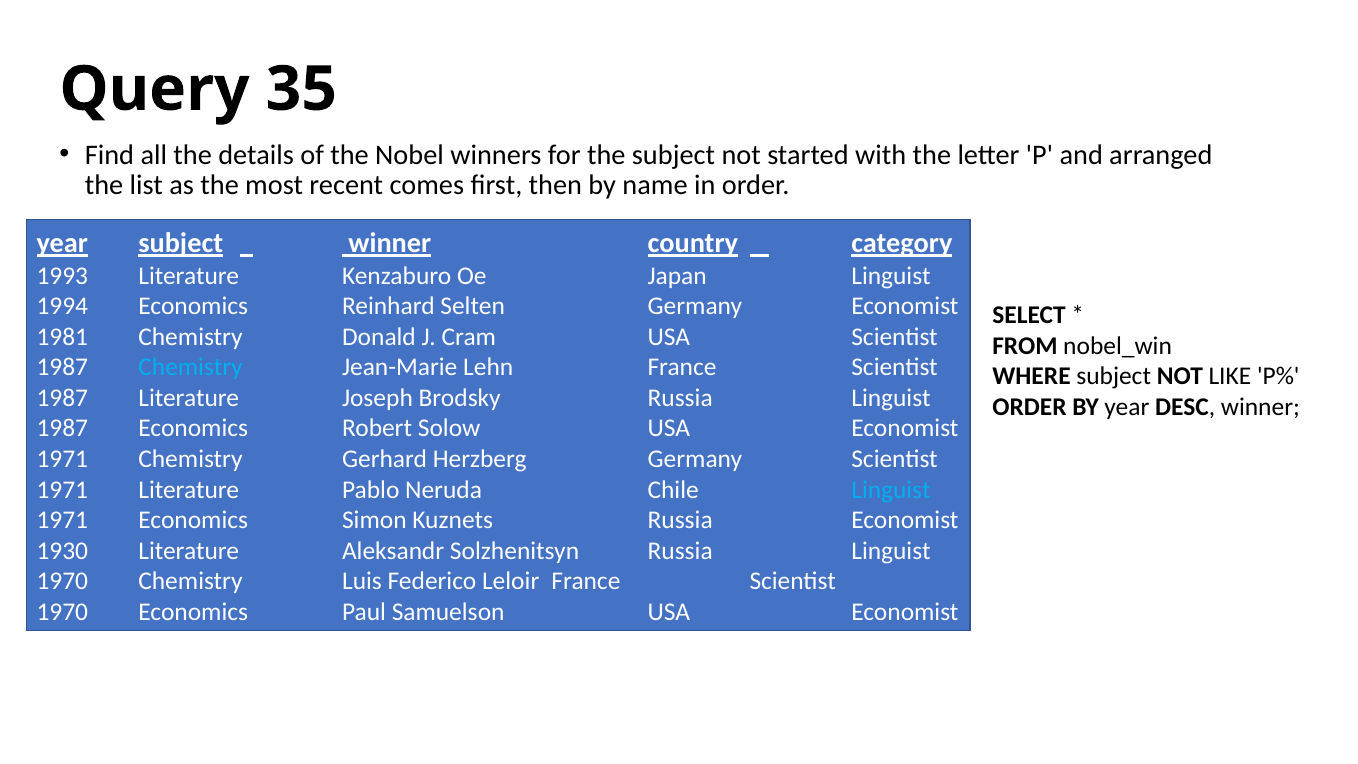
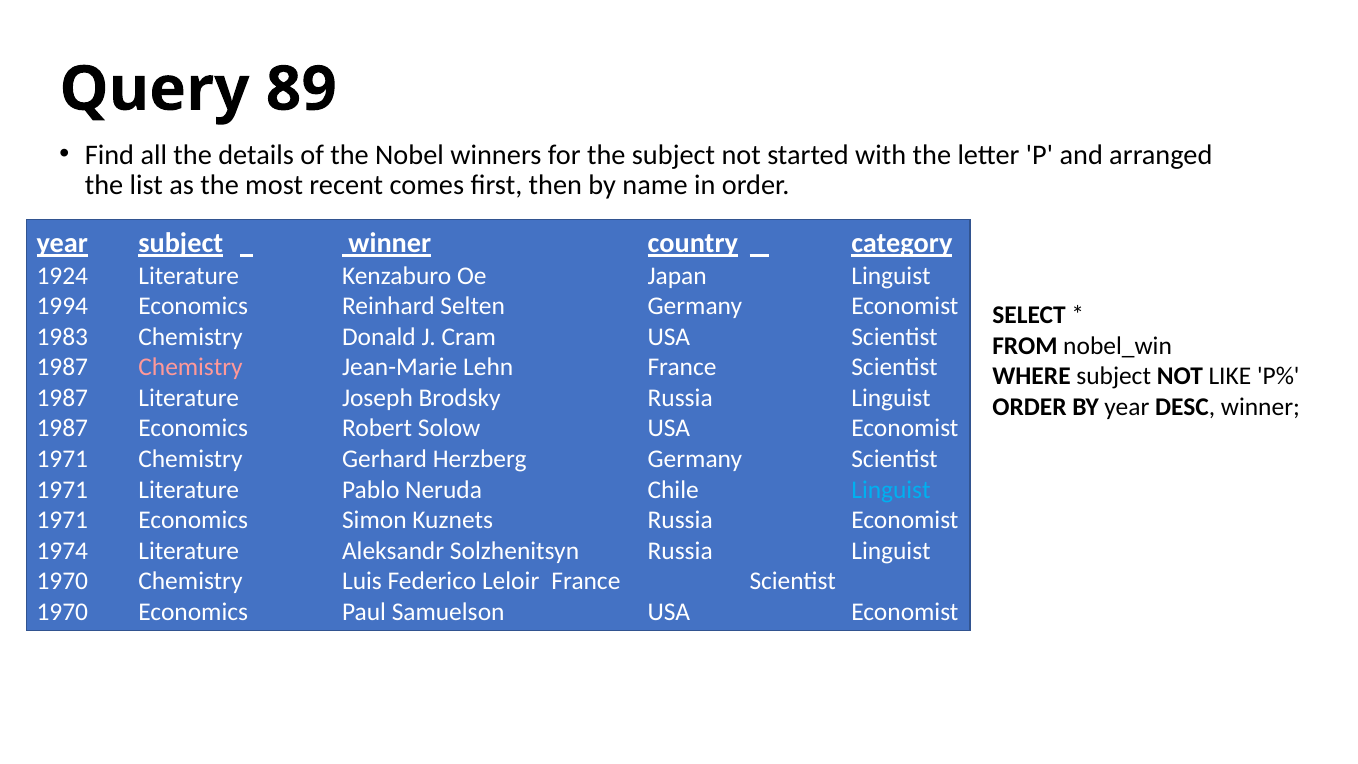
35: 35 -> 89 (301, 89)
1993: 1993 -> 1924 (62, 276)
1981: 1981 -> 1983 (62, 337)
Chemistry colour: light blue -> pink (191, 367)
1930: 1930 -> 1974 (62, 551)
